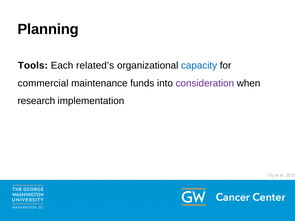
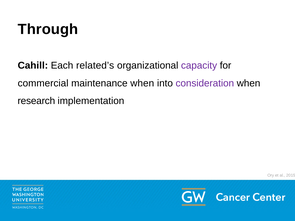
Planning: Planning -> Through (48, 29)
Tools: Tools -> Cahill (33, 66)
capacity colour: blue -> purple (199, 66)
maintenance funds: funds -> when (142, 83)
